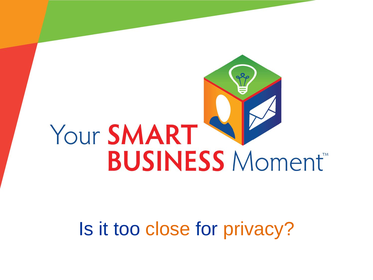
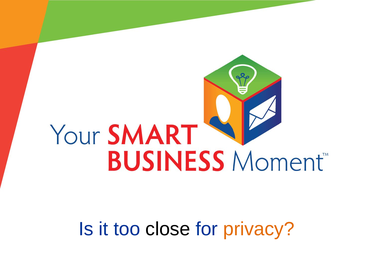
close colour: orange -> black (168, 229)
